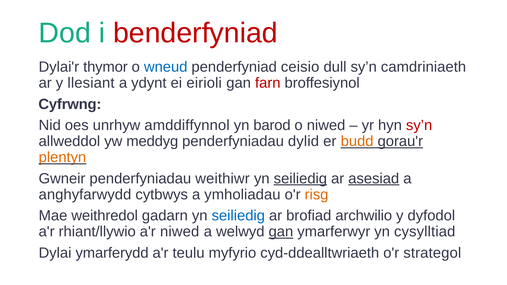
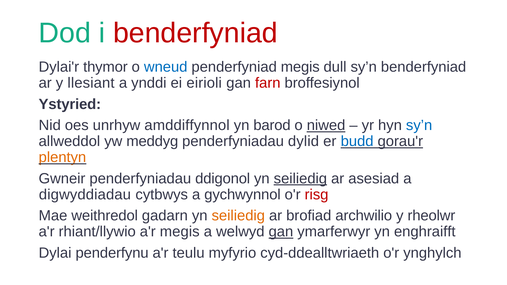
penderfyniad ceisio: ceisio -> megis (300, 67)
sy’n camdriniaeth: camdriniaeth -> benderfyniad (424, 67)
ydynt: ydynt -> ynddi (149, 83)
Cyfrwng: Cyfrwng -> Ystyried (70, 104)
niwed underline: none -> present (326, 125)
sy’n colour: red -> blue (419, 125)
budd colour: orange -> blue (357, 141)
weithiwr: weithiwr -> ddigonol (223, 179)
asesiad underline: present -> none (374, 179)
anghyfarwydd: anghyfarwydd -> digwyddiadau (85, 195)
ymholiadau: ymholiadau -> gychwynnol (242, 195)
risg colour: orange -> red (317, 195)
seiliedig colour: blue -> orange (238, 216)
dyfodol: dyfodol -> rheolwr (431, 216)
a'r niwed: niwed -> megis (180, 232)
cysylltiad: cysylltiad -> enghraifft (425, 232)
ymarferydd: ymarferydd -> penderfynu (112, 253)
strategol: strategol -> ynghylch (432, 253)
